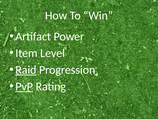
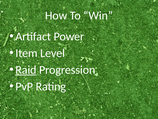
PvP underline: present -> none (24, 86)
